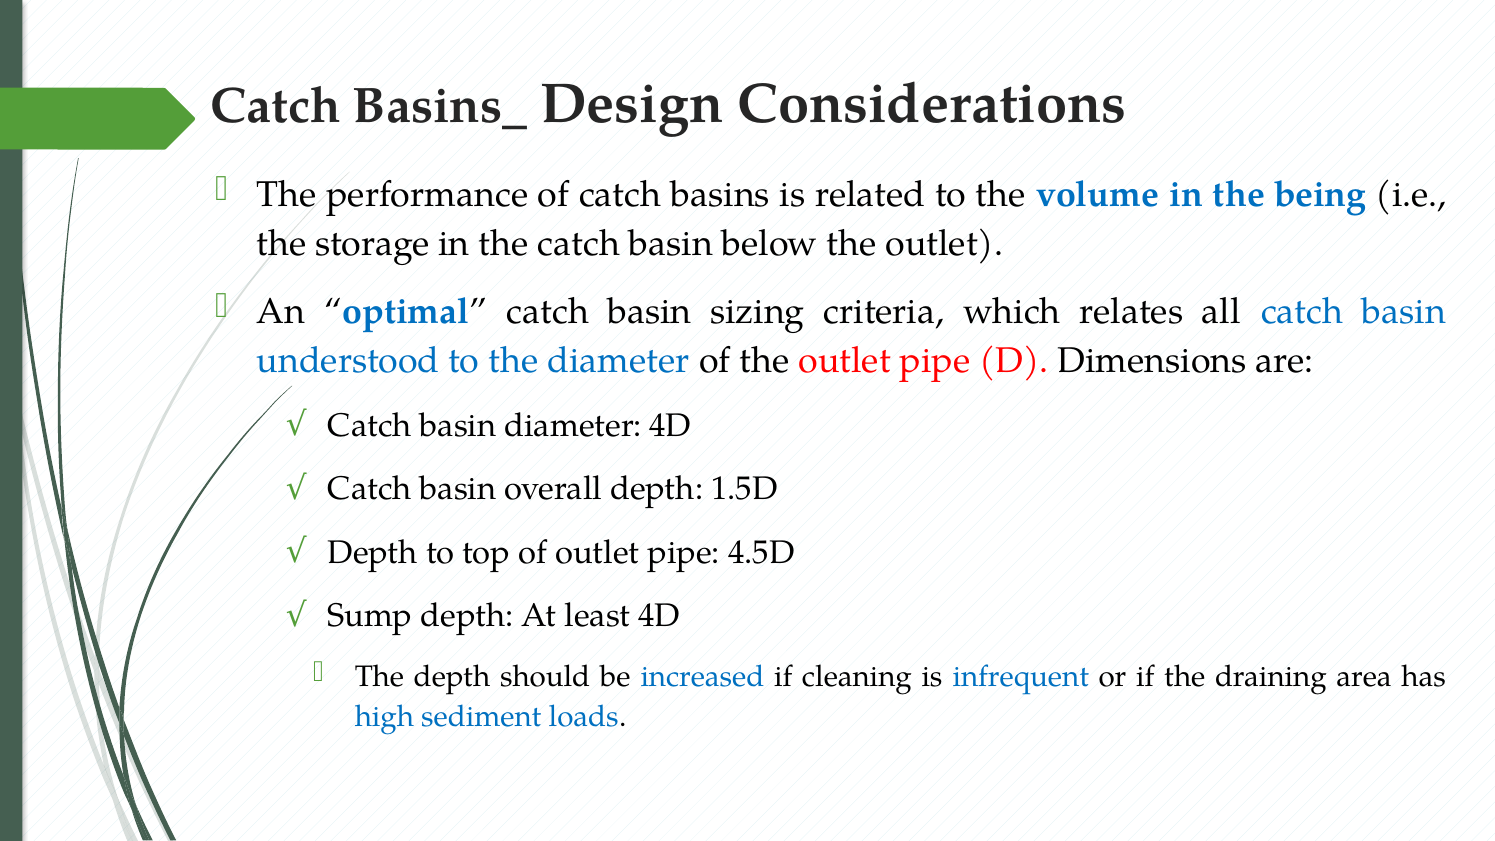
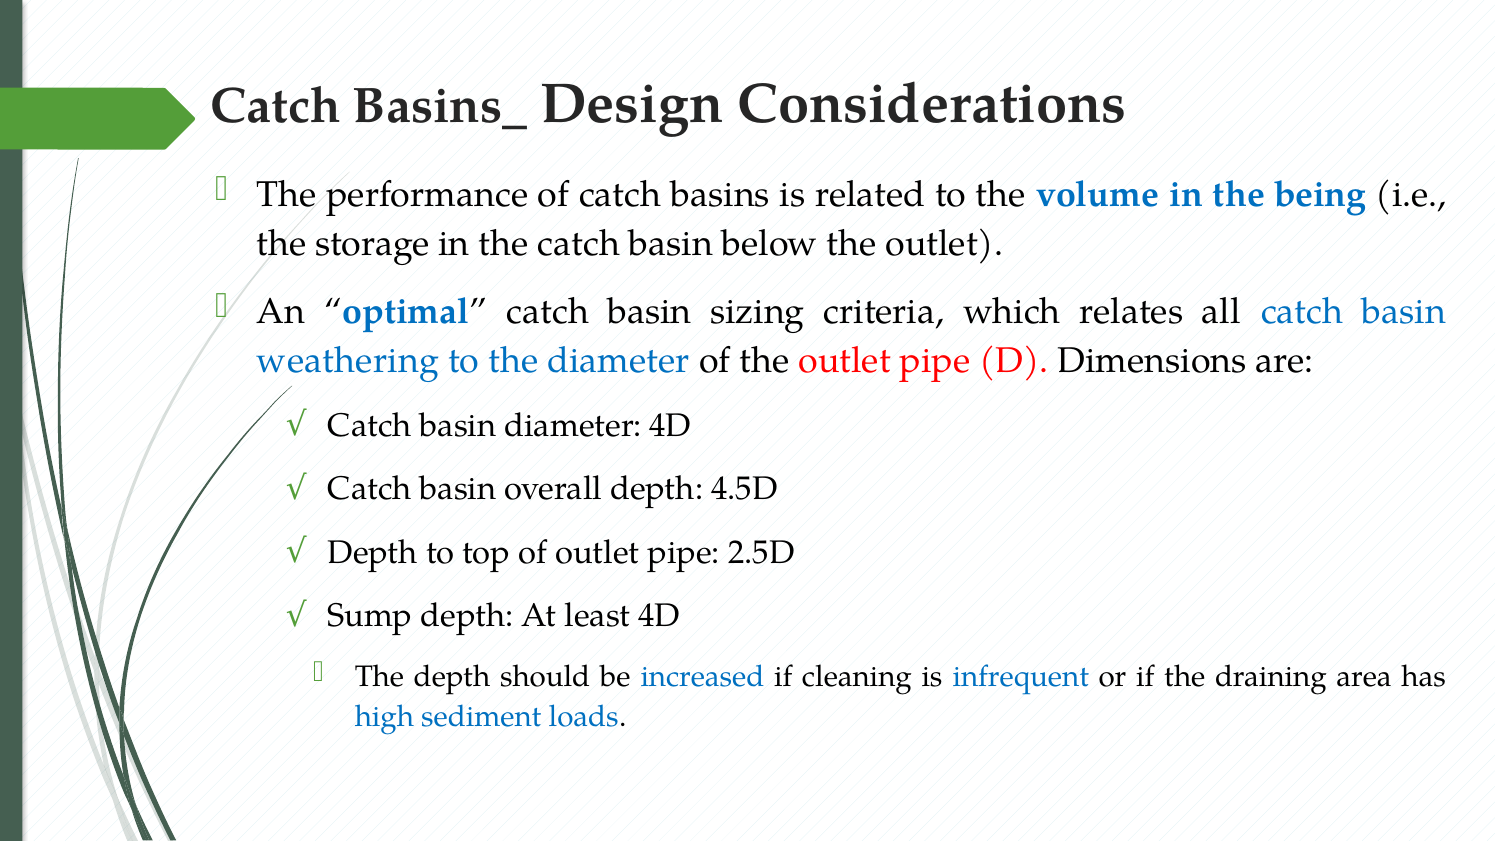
understood: understood -> weathering (348, 360)
1.5D: 1.5D -> 4.5D (744, 489)
4.5D: 4.5D -> 2.5D (761, 552)
